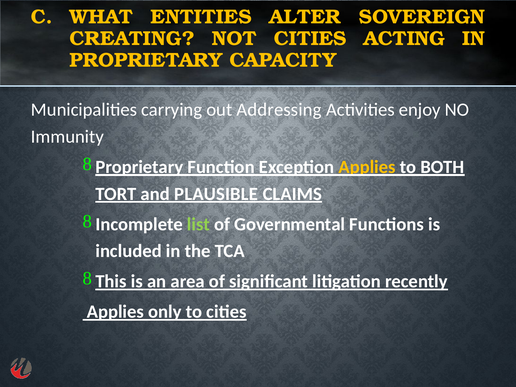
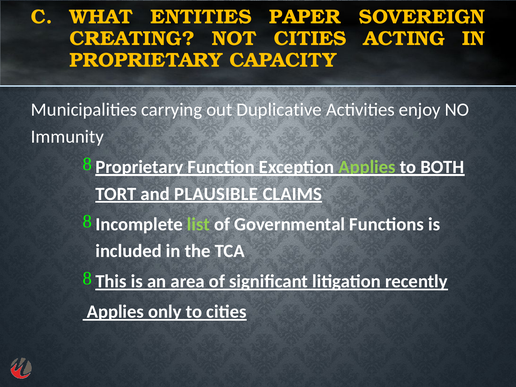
ALTER: ALTER -> PAPER (305, 17)
Addressing: Addressing -> Duplicative (279, 110)
Applies colour: yellow -> light green (367, 167)
